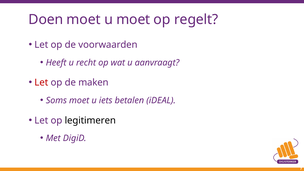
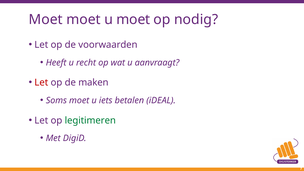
Doen: Doen -> Moet (46, 20)
regelt: regelt -> nodig (196, 20)
legitimeren colour: black -> green (90, 120)
